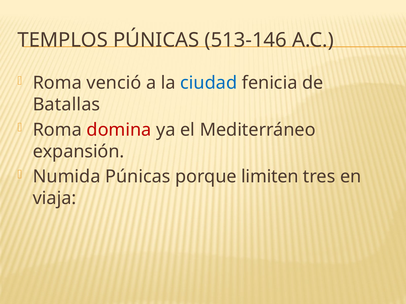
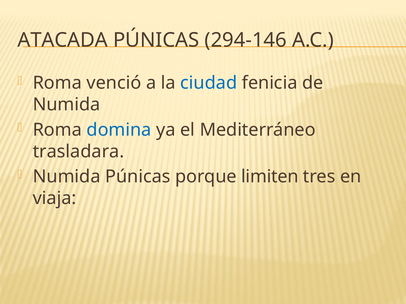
TEMPLOS: TEMPLOS -> ATACADA (63, 40)
513-146: 513-146 -> 294-146 (246, 40)
Batallas: Batallas -> Numida (67, 105)
domina colour: red -> blue (119, 130)
expansión: expansión -> trasladara (78, 152)
